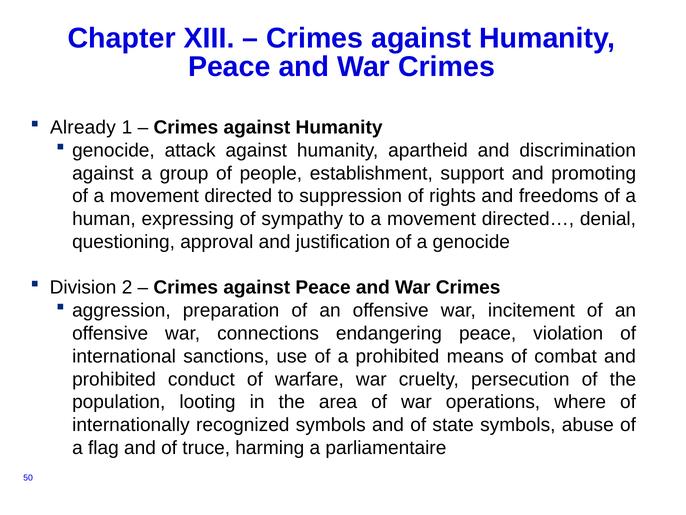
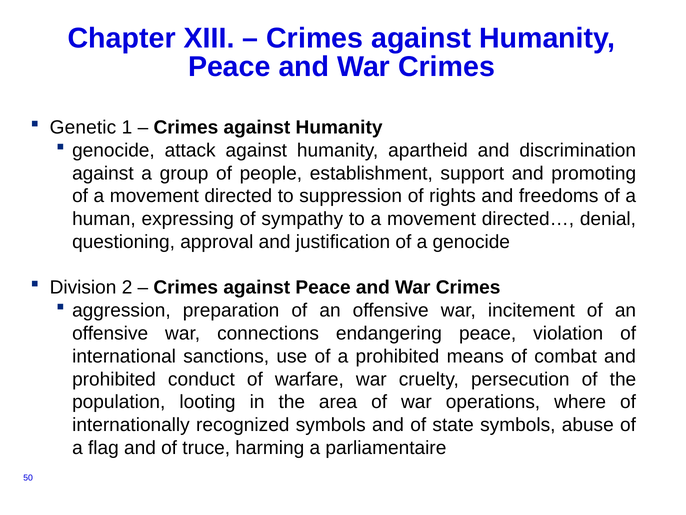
Already: Already -> Genetic (83, 127)
